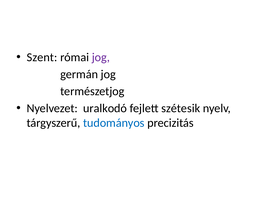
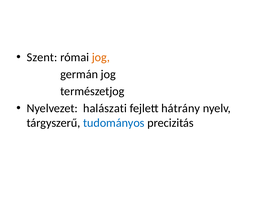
jog colour: purple -> orange (101, 57)
uralkodó: uralkodó -> halászati (105, 108)
szétesik: szétesik -> hátrány (181, 108)
